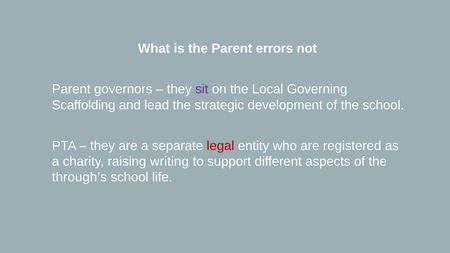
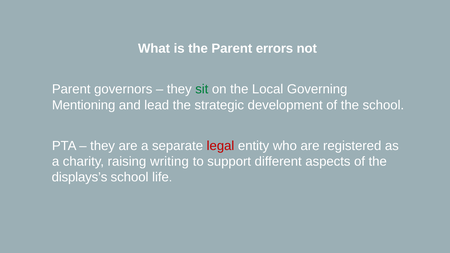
sit colour: purple -> green (202, 89)
Scaffolding: Scaffolding -> Mentioning (84, 105)
through’s: through’s -> displays’s (80, 177)
